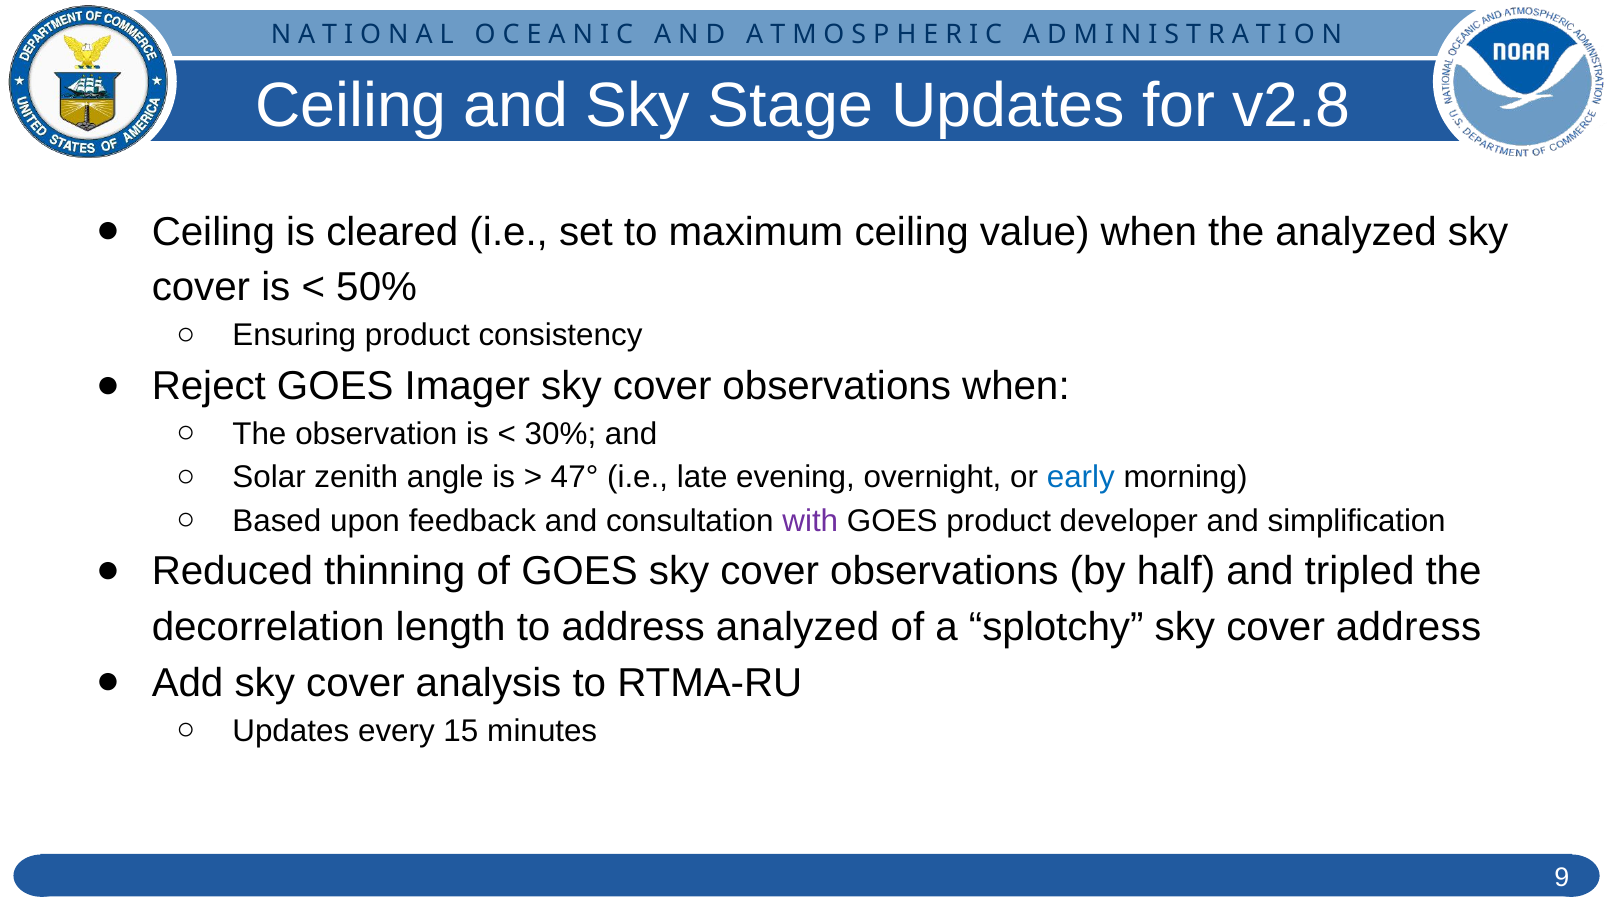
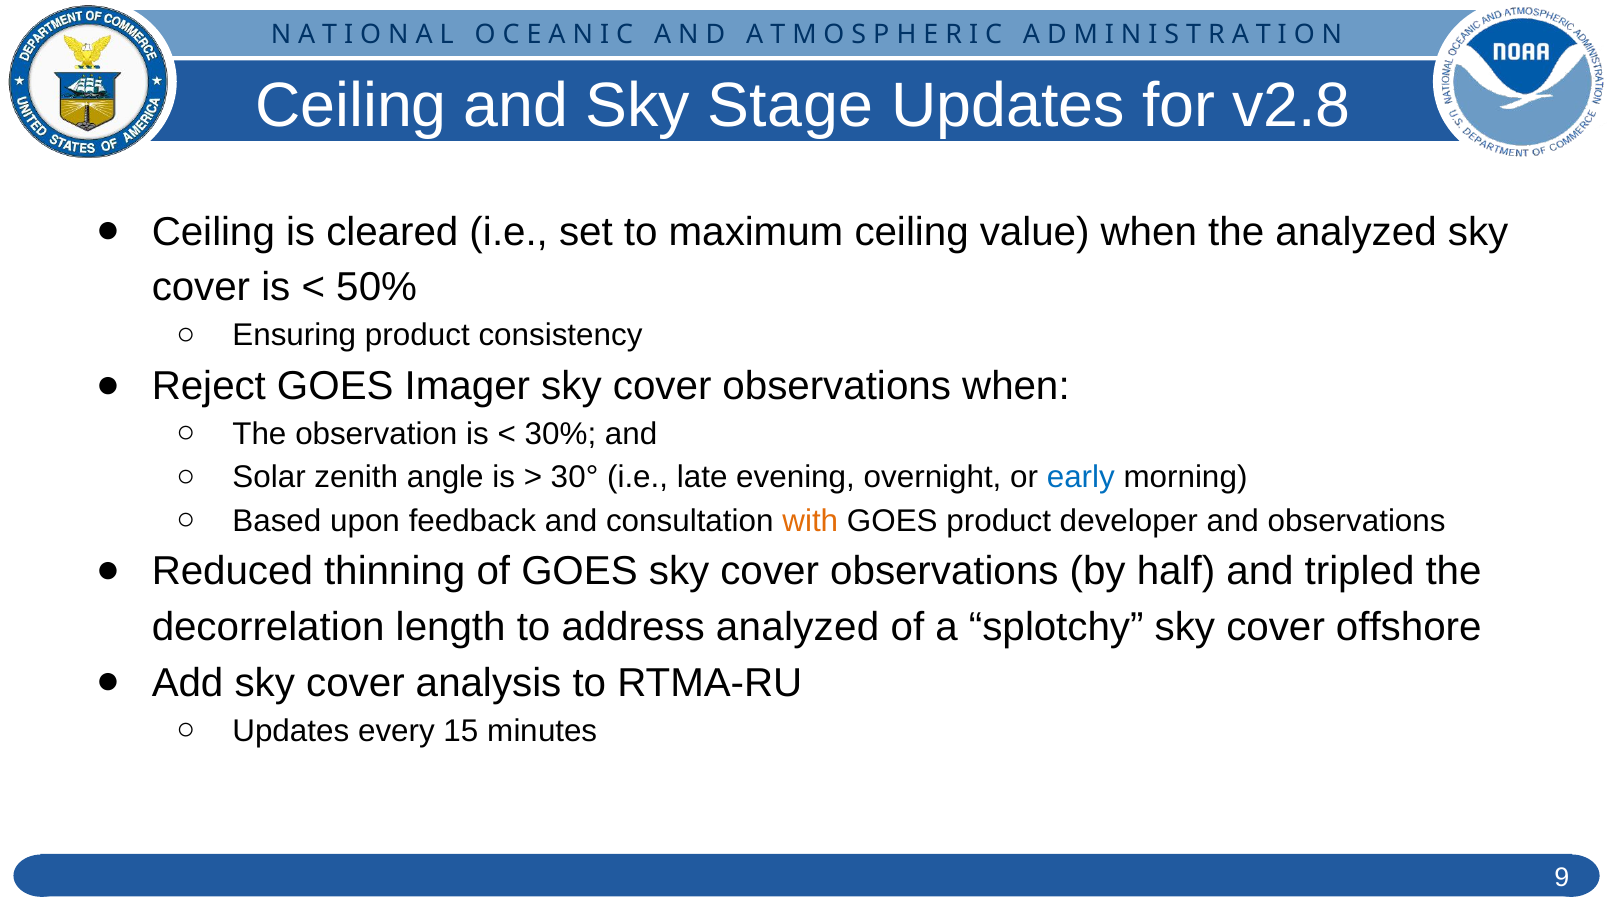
47°: 47° -> 30° (575, 478)
with colour: purple -> orange (810, 521)
and simplification: simplification -> observations (1357, 521)
cover address: address -> offshore (1409, 627)
